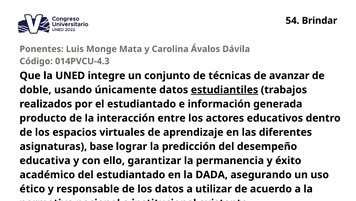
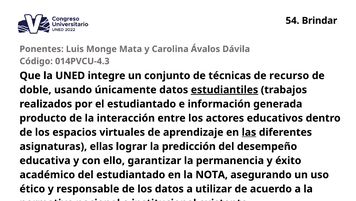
avanzar: avanzar -> recurso (289, 75)
las underline: none -> present (249, 132)
base: base -> ellas (101, 146)
DADA: DADA -> NOTA (212, 174)
